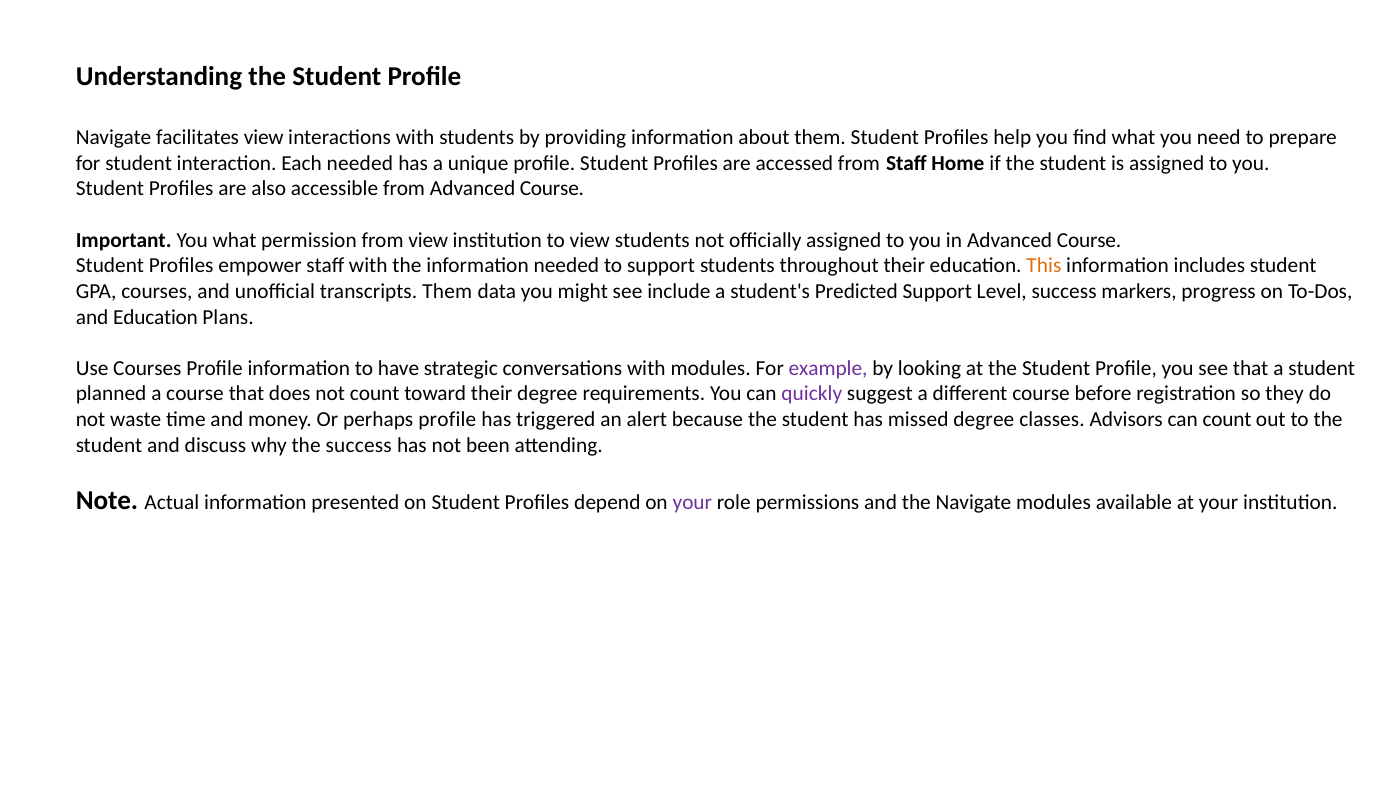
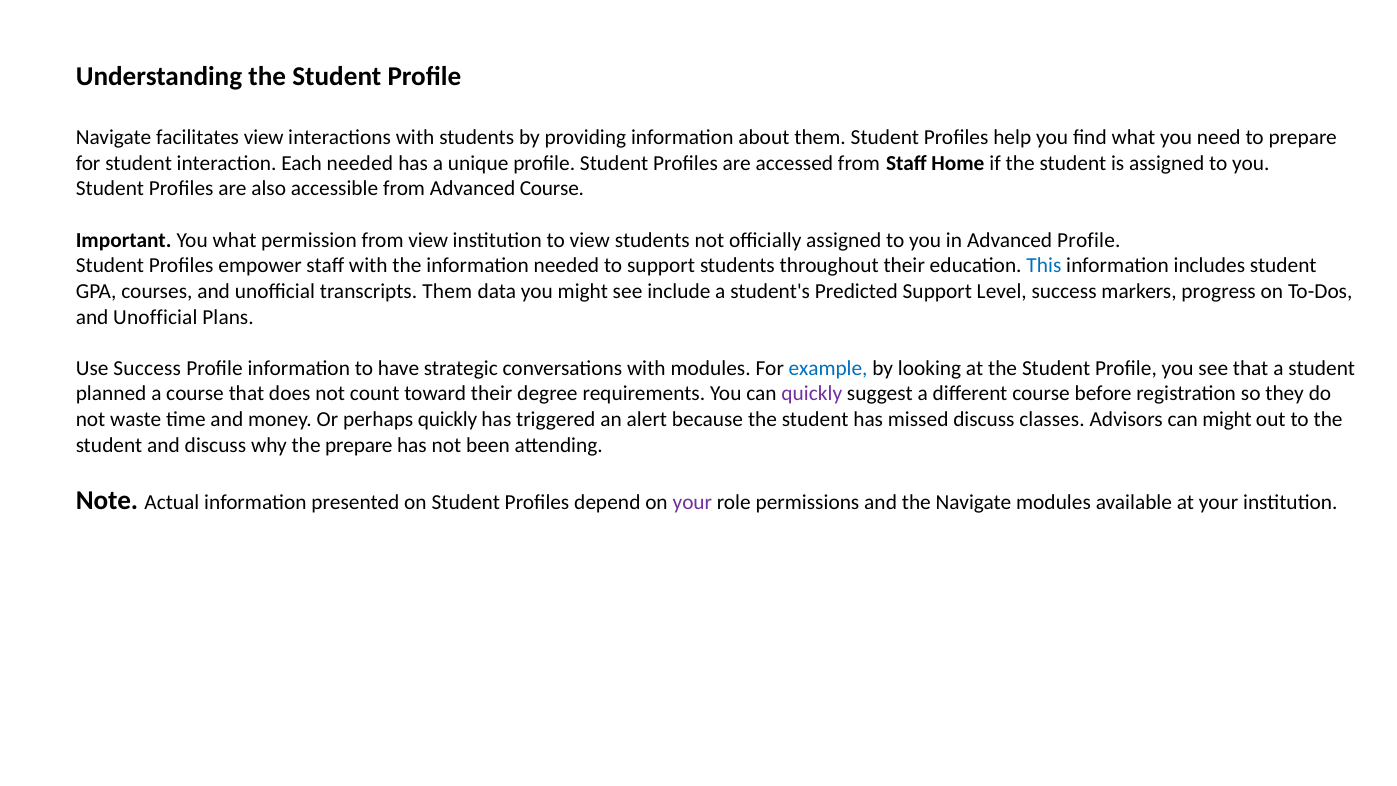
in Advanced Course: Course -> Profile (1089, 240)
This colour: orange -> blue (1044, 266)
Education: Education -> Unofficial (155, 317)
Use Courses: Courses -> Success (147, 368)
example colour: purple -> blue (828, 368)
perhaps profile: profile -> quickly (448, 419)
missed degree: degree -> discuss (984, 419)
can count: count -> might (1227, 419)
the success: success -> prepare (359, 445)
